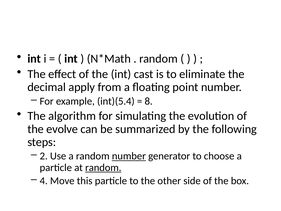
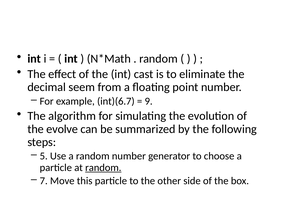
apply: apply -> seem (82, 87)
int)(5.4: int)(5.4 -> int)(6.7 (116, 101)
8: 8 -> 9 (149, 101)
2: 2 -> 5 (44, 156)
number underline: present -> none (129, 156)
4: 4 -> 7 (44, 181)
